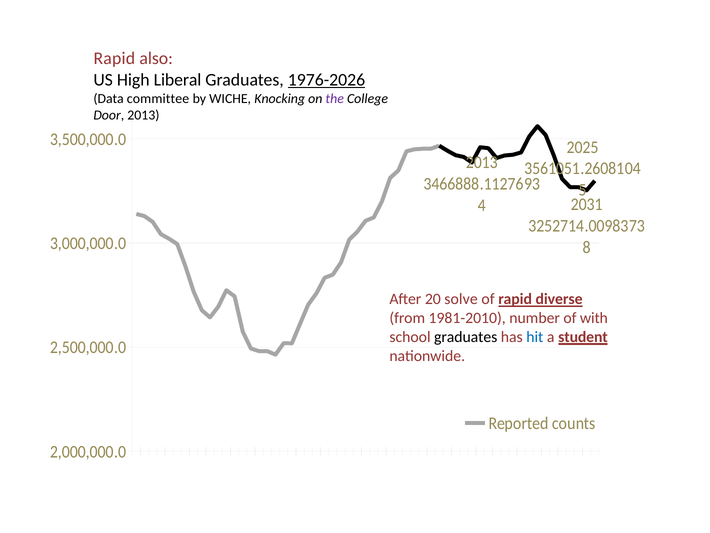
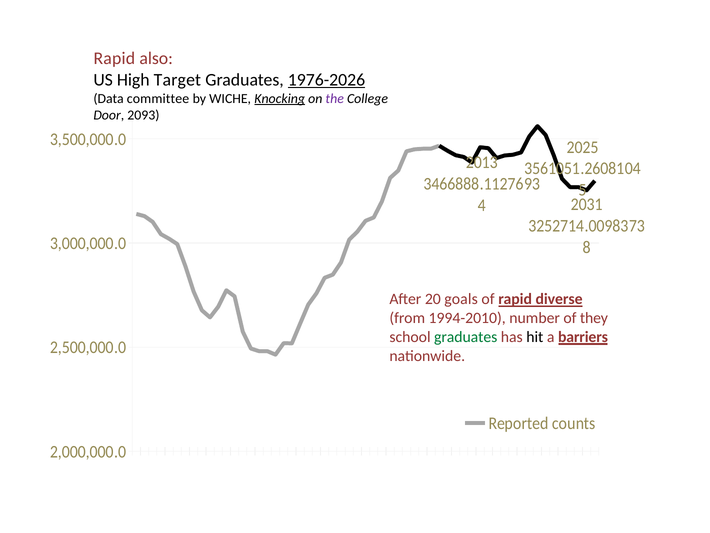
Liberal: Liberal -> Target (177, 80)
Knocking underline: none -> present (280, 99)
Door 2013: 2013 -> 2093 (143, 115)
solve: solve -> goals (461, 299)
1981-2010: 1981-2010 -> 1994-2010 (467, 318)
with: with -> they (594, 318)
graduates colour: black -> green (466, 337)
hit colour: blue -> black (535, 337)
student: student -> barriers (583, 337)
